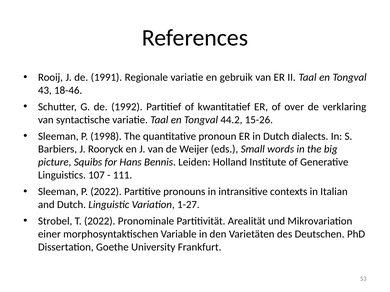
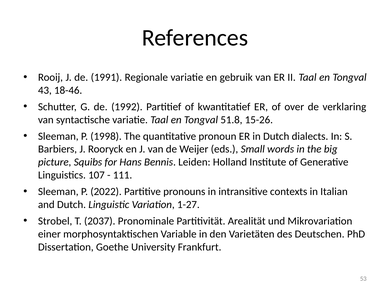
44.2: 44.2 -> 51.8 (231, 120)
T 2022: 2022 -> 2037 (100, 221)
